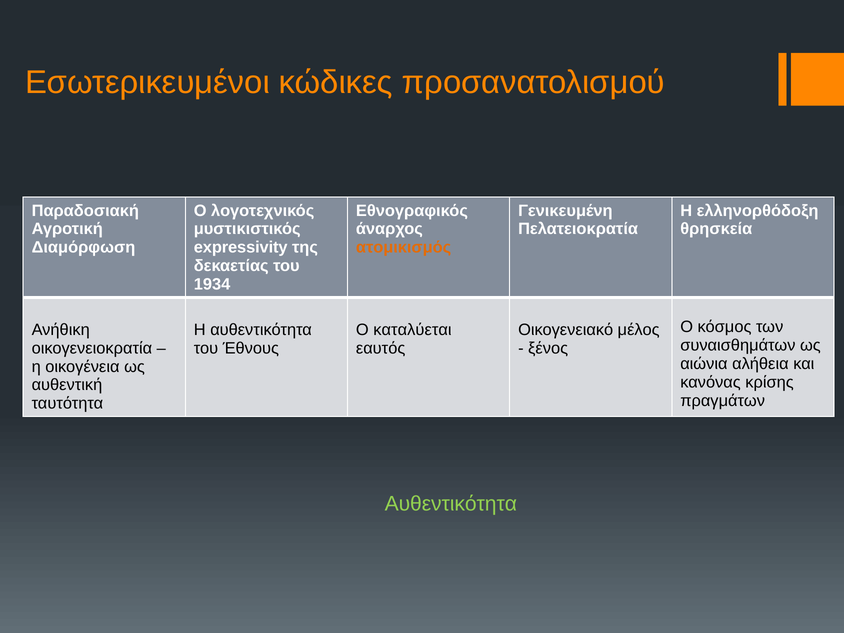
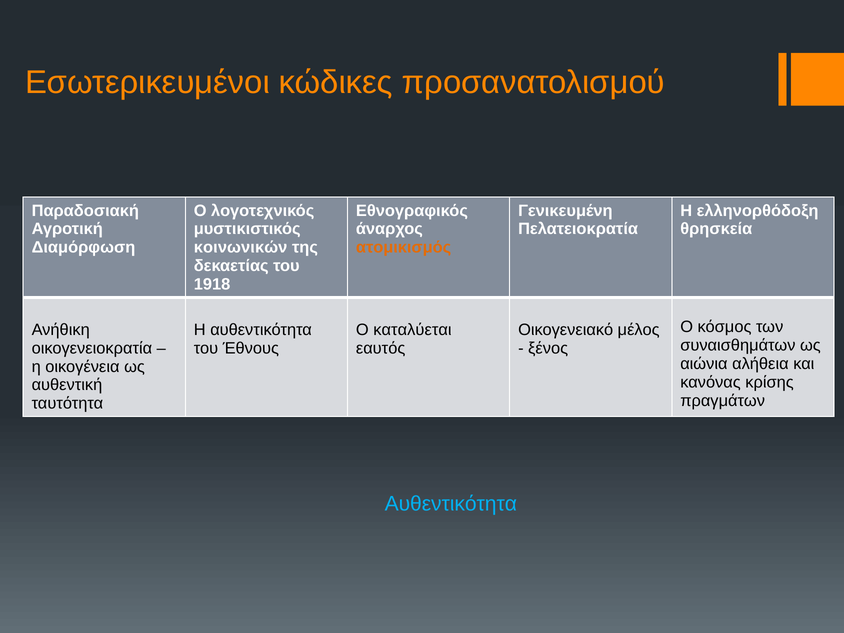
expressivity: expressivity -> κοινωνικών (241, 247)
1934: 1934 -> 1918 (212, 284)
Αυθεντικότητα colour: light green -> light blue (451, 504)
